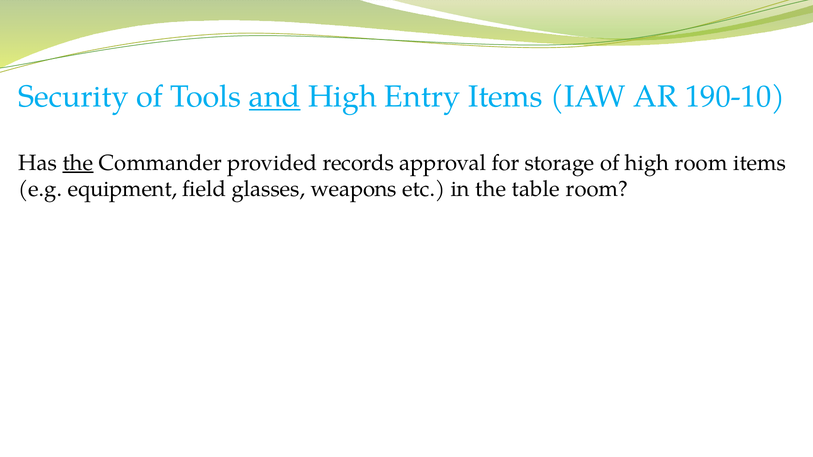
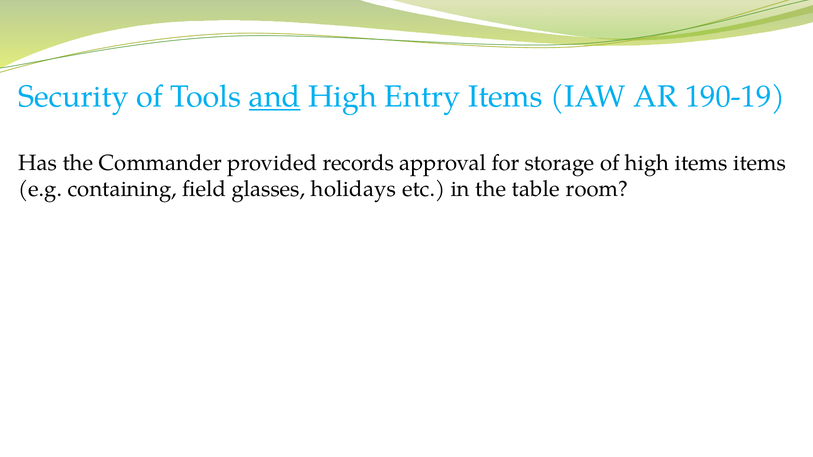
190-10: 190-10 -> 190-19 (735, 97)
the underline: present -> none (78, 163)
high room: room -> items (701, 163)
equipment: equipment -> containing (122, 189)
weapons: weapons -> holidays (354, 189)
